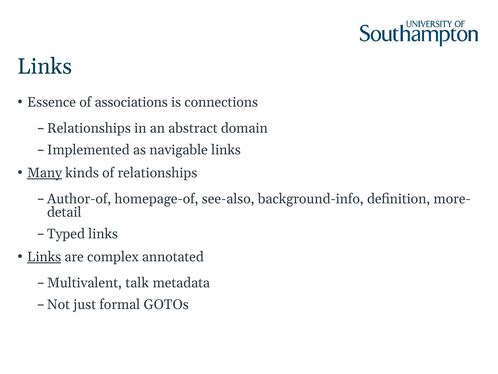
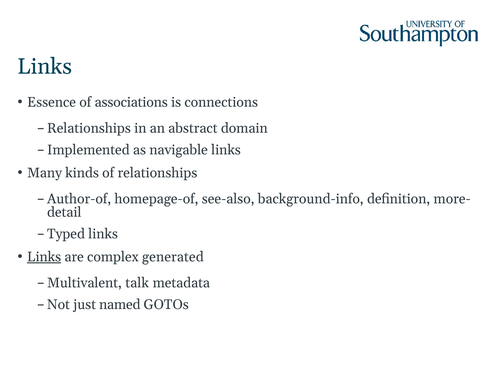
Many underline: present -> none (45, 173)
annotated: annotated -> generated (173, 256)
formal: formal -> named (120, 304)
